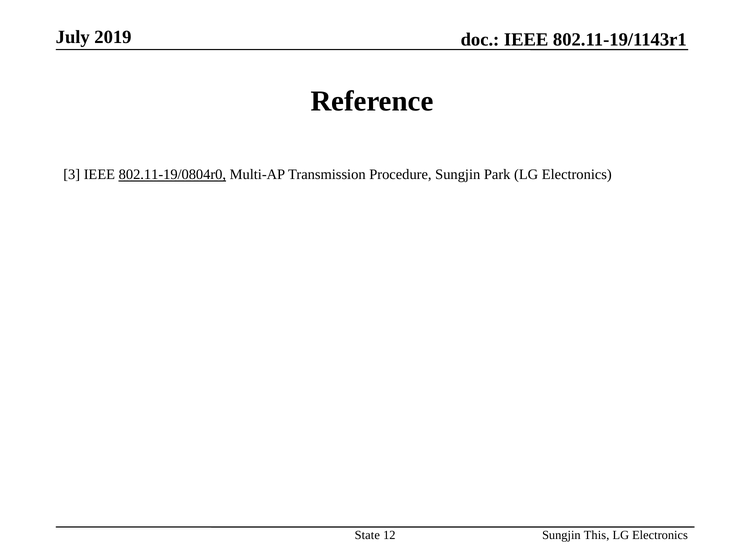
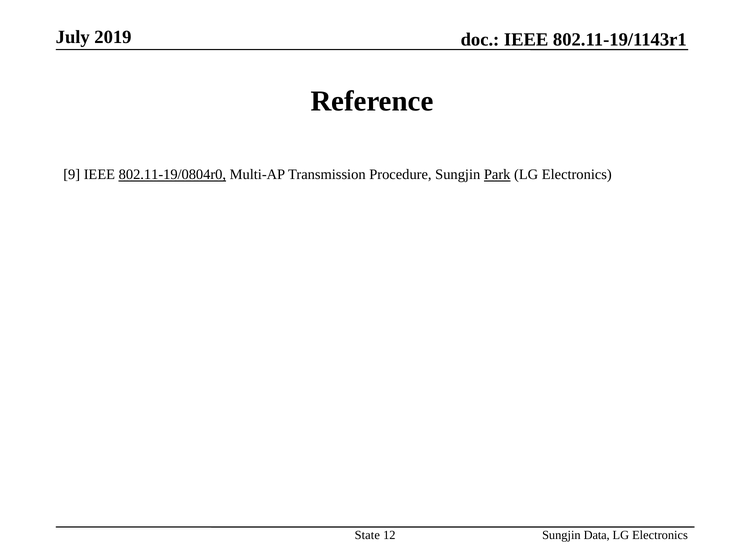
3: 3 -> 9 (72, 175)
Park underline: none -> present (497, 175)
This: This -> Data (597, 535)
